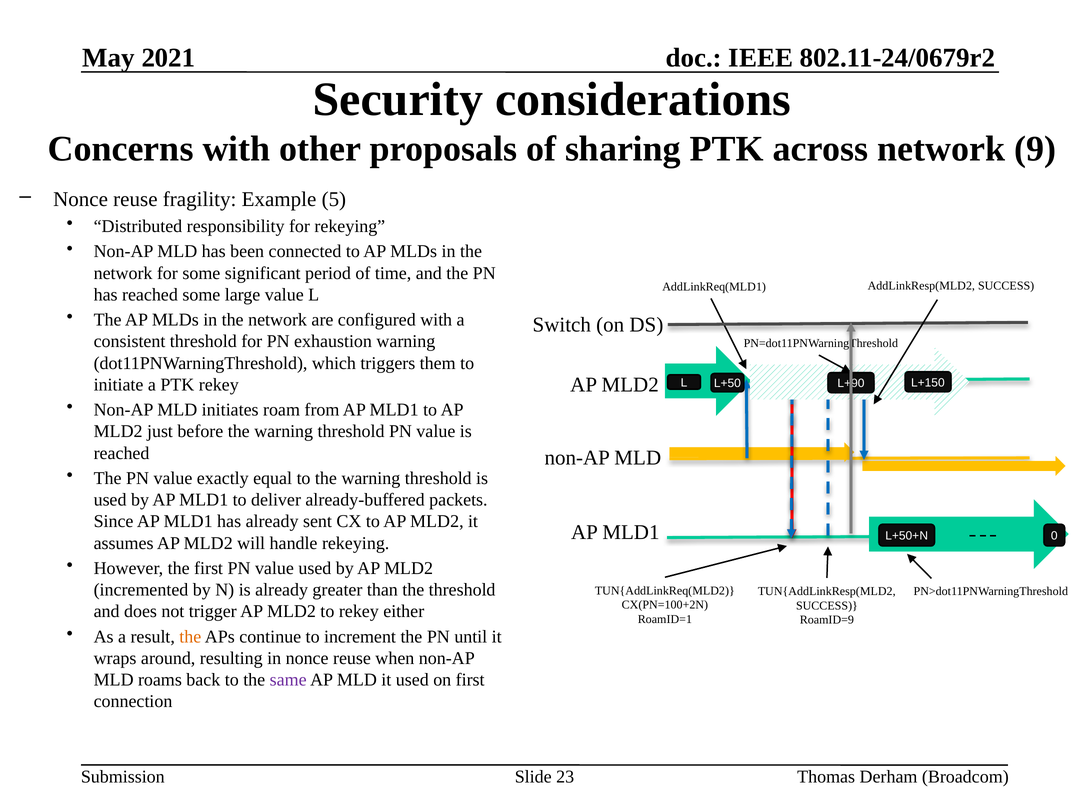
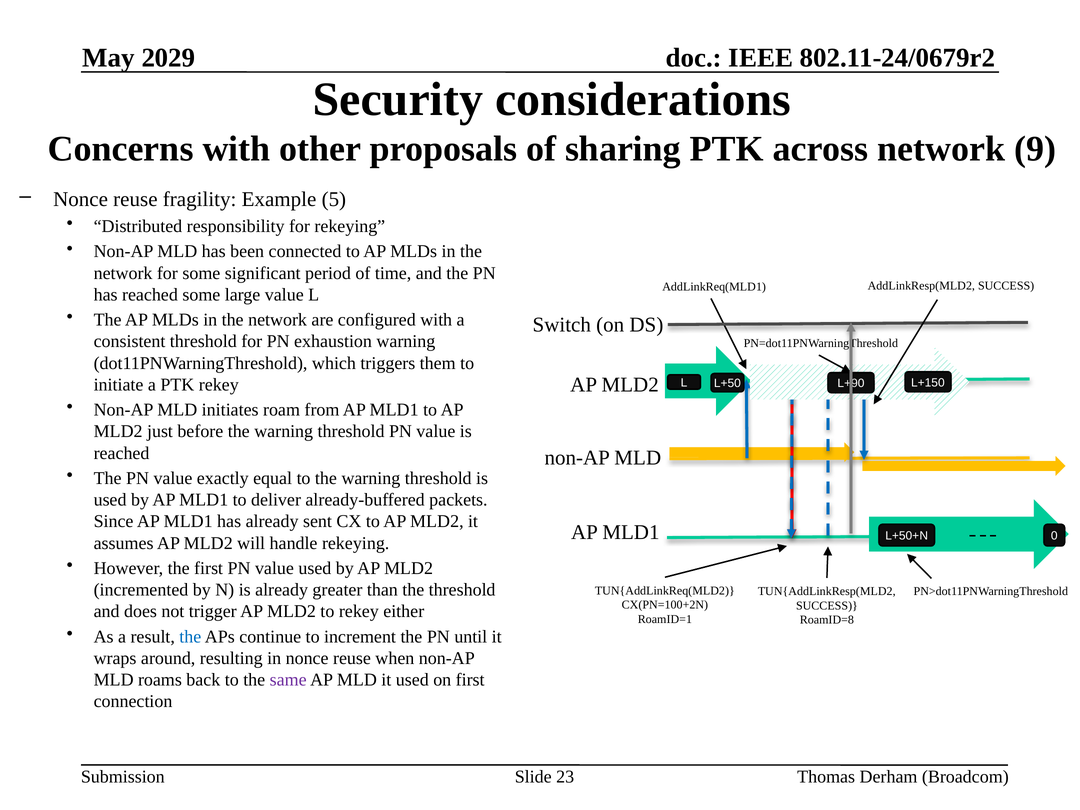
2021: 2021 -> 2029 (168, 58)
RoamID=9: RoamID=9 -> RoamID=8 (827, 620)
the colour: orange -> blue (190, 637)
